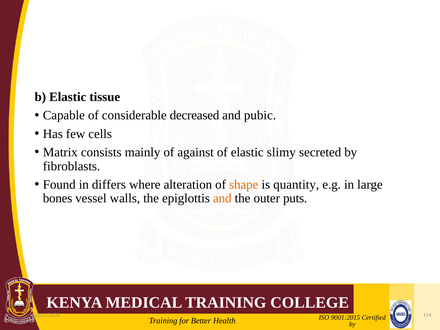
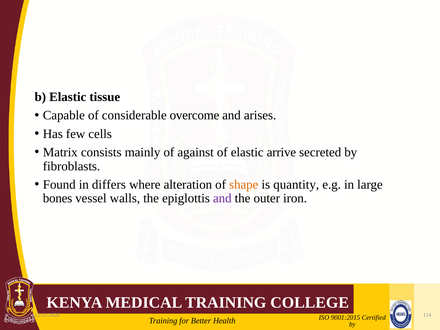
decreased: decreased -> overcome (195, 115)
pubic: pubic -> arises (260, 115)
slimy: slimy -> arrive (281, 152)
and colour: orange -> purple (222, 198)
puts: puts -> iron (295, 198)
